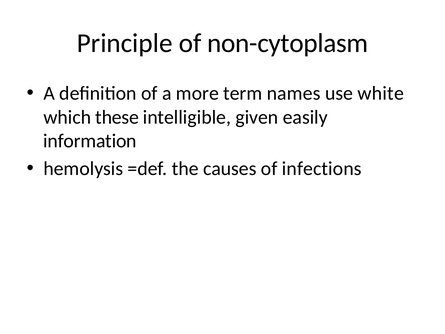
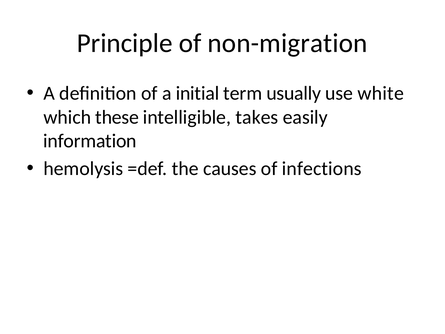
non-cytoplasm: non-cytoplasm -> non-migration (288, 43)
more: more -> initial (198, 93)
names: names -> usually (294, 93)
given: given -> takes (257, 117)
